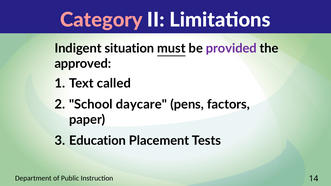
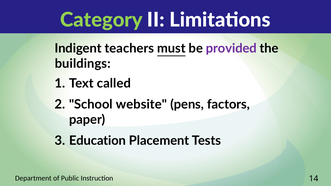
Category colour: pink -> light green (101, 20)
situation: situation -> teachers (129, 48)
approved: approved -> buildings (83, 64)
daycare: daycare -> website (141, 104)
